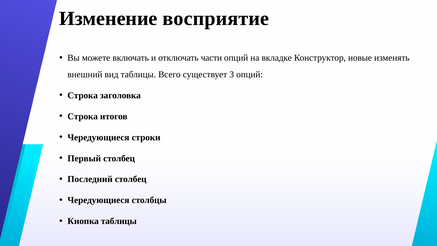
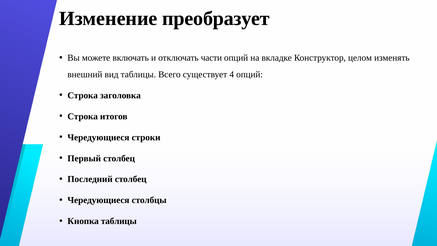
восприятие: восприятие -> преобразует (216, 19)
новые: новые -> целом (360, 58)
3: 3 -> 4 (232, 74)
